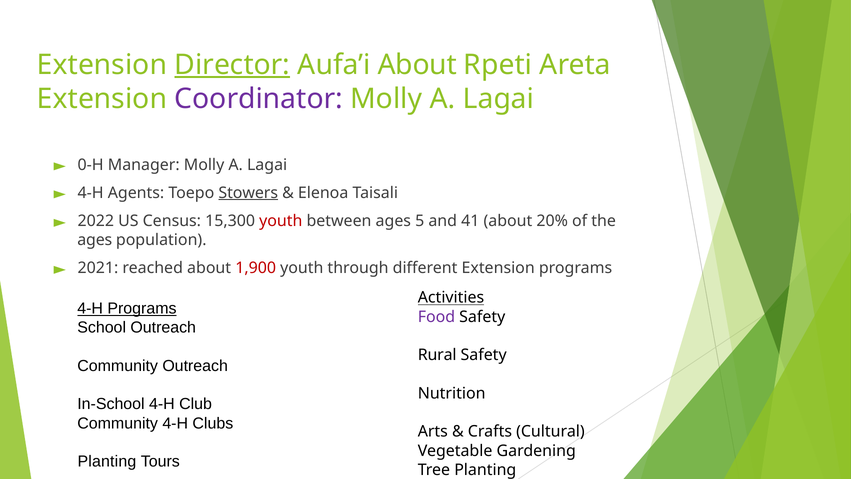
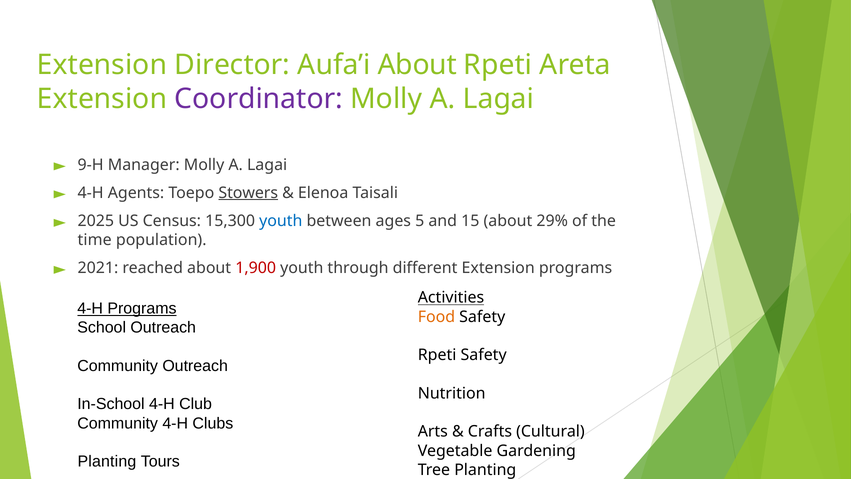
Director underline: present -> none (232, 65)
0-H: 0-H -> 9-H (91, 165)
2022: 2022 -> 2025 (96, 221)
youth colour: red -> blue (281, 221)
41: 41 -> 15 (470, 221)
20%: 20% -> 29% (552, 221)
ages: ages -> time (95, 240)
Food colour: purple -> orange (436, 317)
Rural: Rural -> Rpeti (437, 355)
